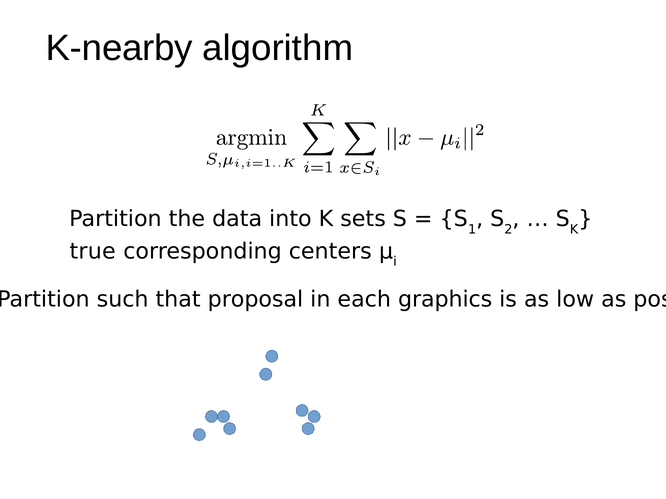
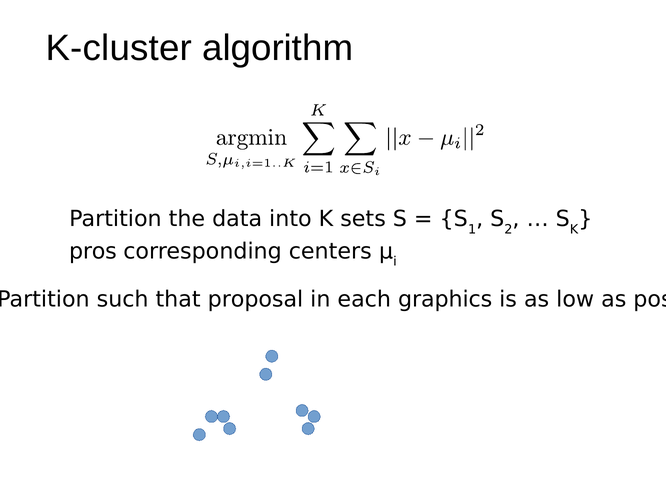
K-nearby: K-nearby -> K-cluster (119, 48)
true: true -> pros (93, 251)
